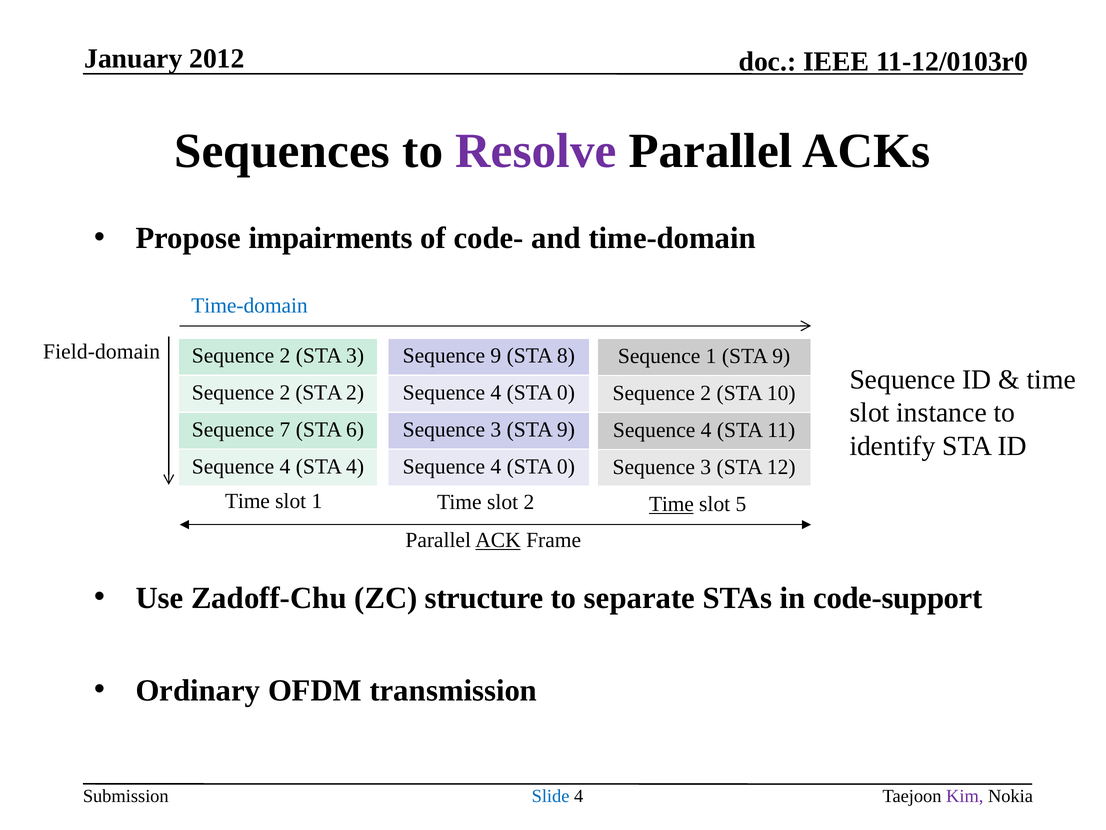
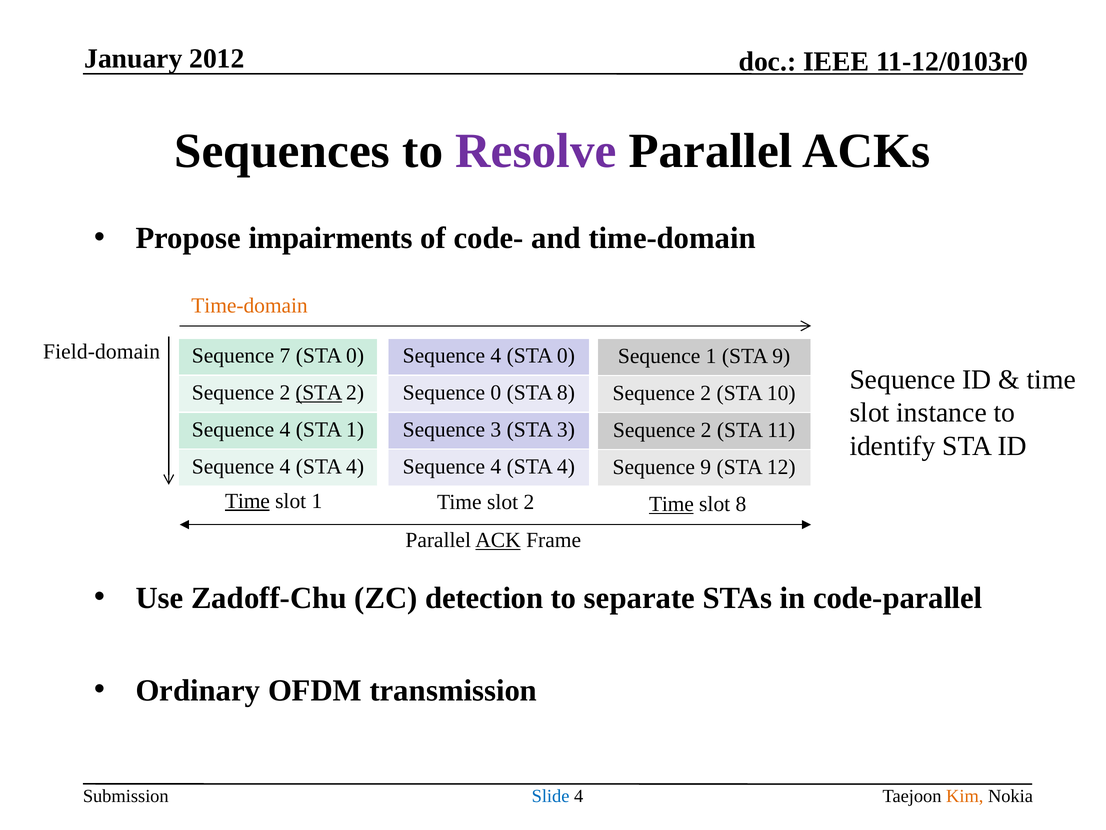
Time-domain colour: blue -> orange (250, 306)
2: 2 -> 7 (285, 356)
3: 3 -> 0 (355, 356)
9: 9 -> 4 (496, 356)
8: 8 -> 0 (566, 356)
STA underline: none -> present (319, 393)
4: 4 -> 0 (496, 393)
0: 0 -> 8 (566, 393)
7: 7 -> 4 (285, 429)
STA 6: 6 -> 1 (355, 429)
3 STA 9: 9 -> 3 (566, 429)
4: 4 -> 2 (706, 430)
0: 0 -> 4 (566, 466)
3: 3 -> 9 (706, 467)
Time underline: none -> present (247, 501)
slot 5: 5 -> 8 (741, 504)
structure: structure -> detection (484, 598)
code-support: code-support -> code-parallel (898, 598)
Kim colour: purple -> orange (965, 796)
